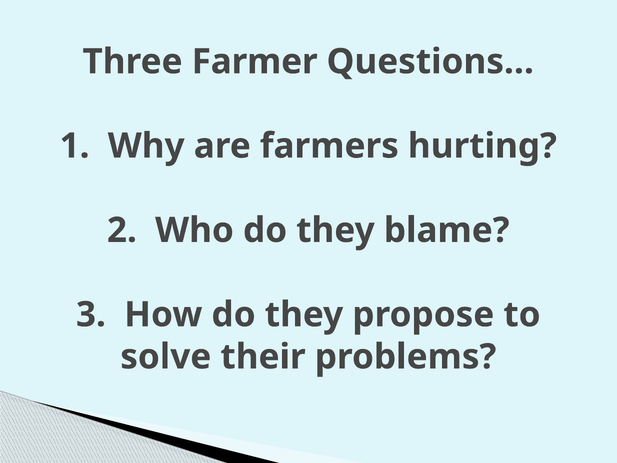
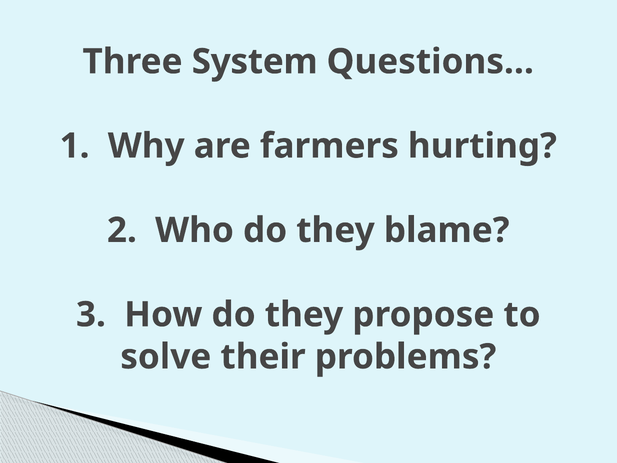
Farmer: Farmer -> System (255, 62)
